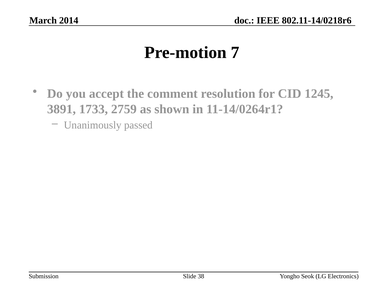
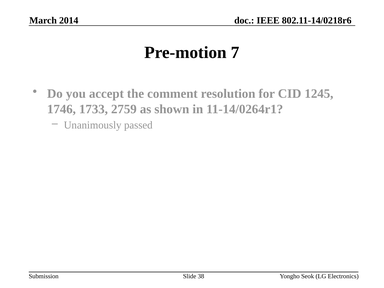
3891: 3891 -> 1746 (61, 109)
